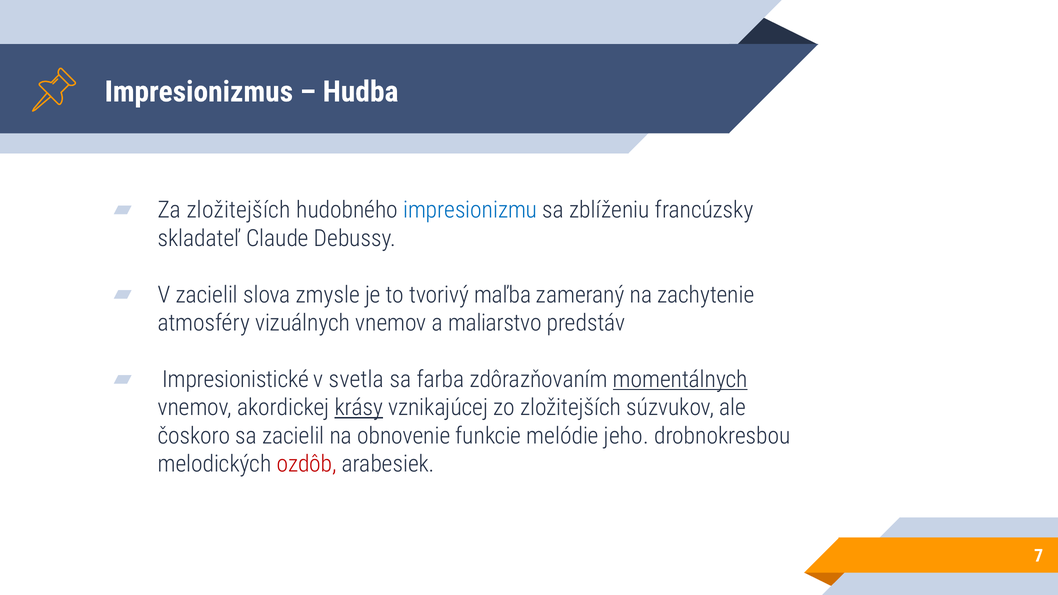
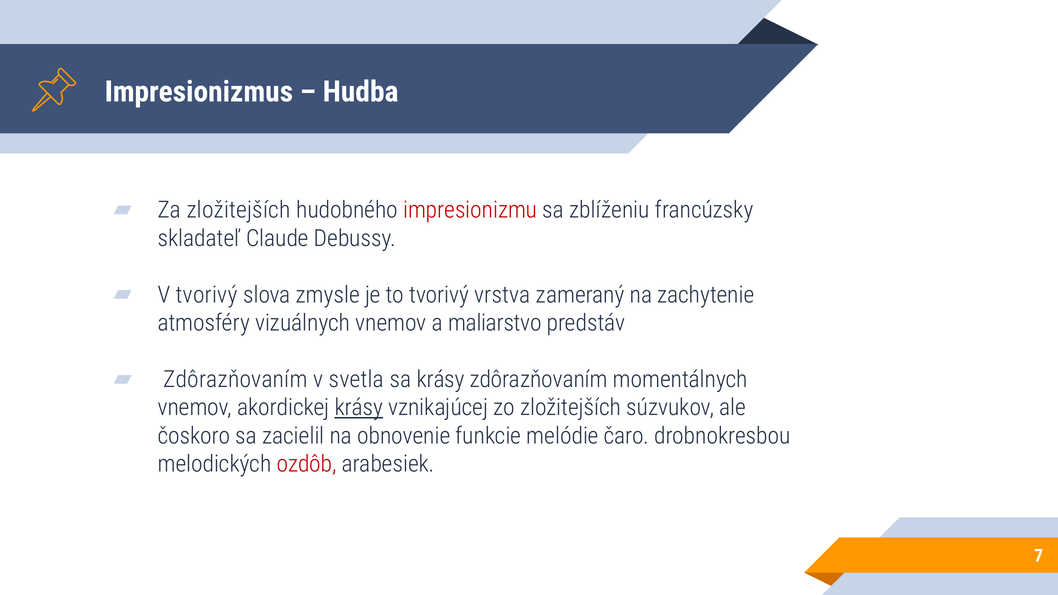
impresionizmu colour: blue -> red (470, 210)
V zacielil: zacielil -> tvorivý (207, 295)
maľba: maľba -> vrstva (502, 295)
Impresionistické: Impresionistické -> Zdôrazňovaním (235, 379)
sa farba: farba -> krásy (441, 379)
momentálnych underline: present -> none (680, 379)
jeho: jeho -> čaro (626, 436)
